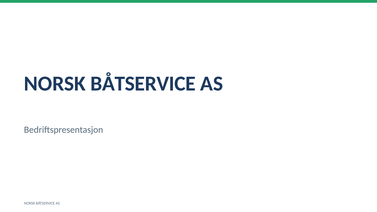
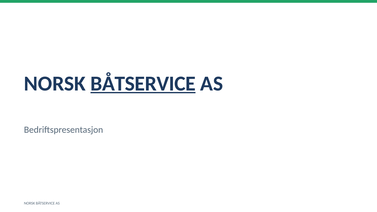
BÅTSERVICE underline: none -> present (143, 84)
